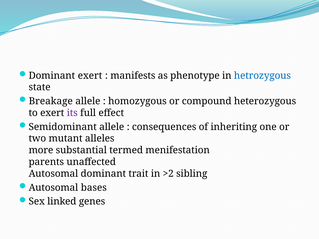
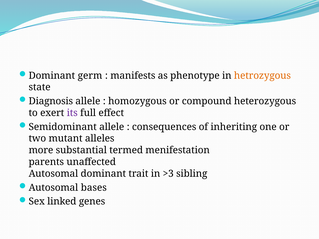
Dominant exert: exert -> germ (90, 76)
hetrozygous colour: blue -> orange (262, 76)
Breakage: Breakage -> Diagnosis (51, 101)
>2: >2 -> >3 (168, 174)
